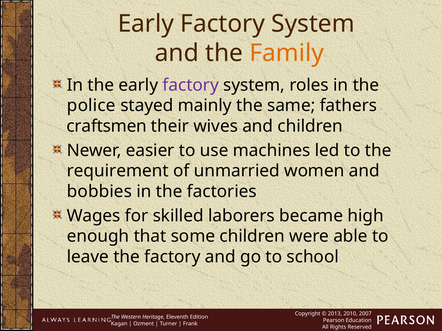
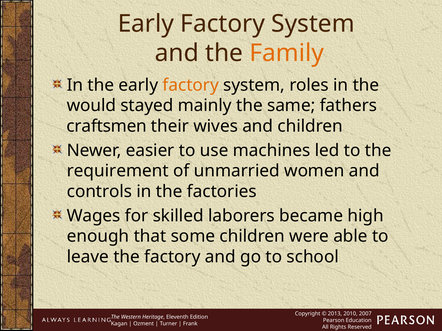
factory colour: purple -> orange (191, 85)
police: police -> would (91, 106)
bobbies: bobbies -> controls (99, 192)
